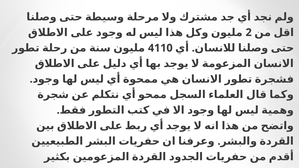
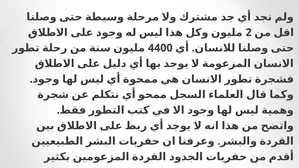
4110: 4110 -> 4400 (160, 48)
